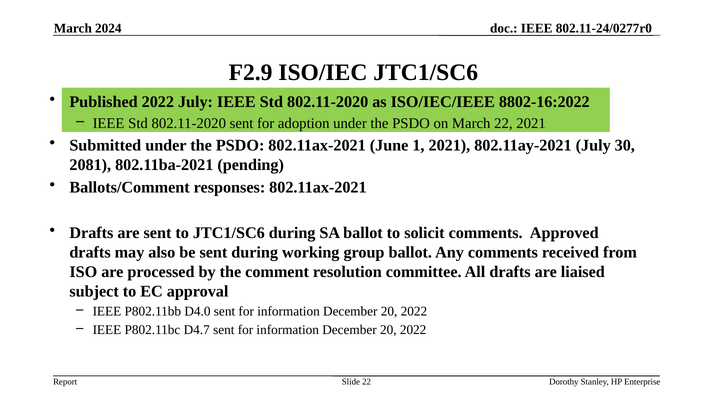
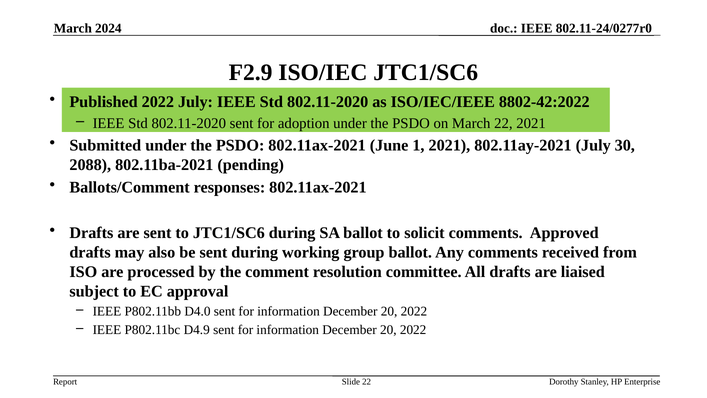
8802-16:2022: 8802-16:2022 -> 8802-42:2022 (544, 102)
2081: 2081 -> 2088 (90, 165)
D4.7: D4.7 -> D4.9 (197, 330)
